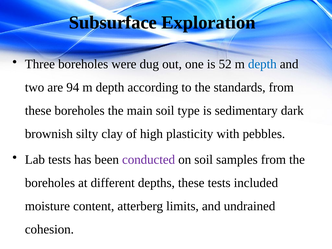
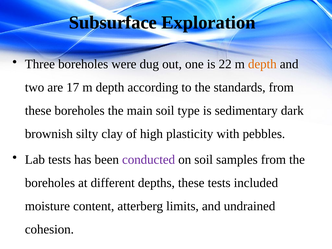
52: 52 -> 22 (225, 64)
depth colour: blue -> orange (262, 64)
94: 94 -> 17 (73, 87)
